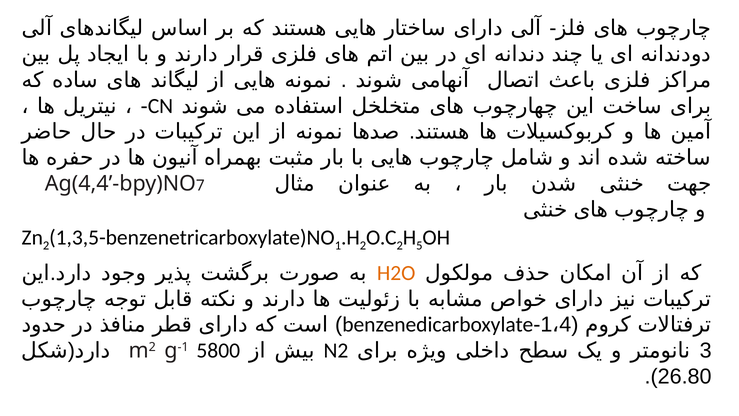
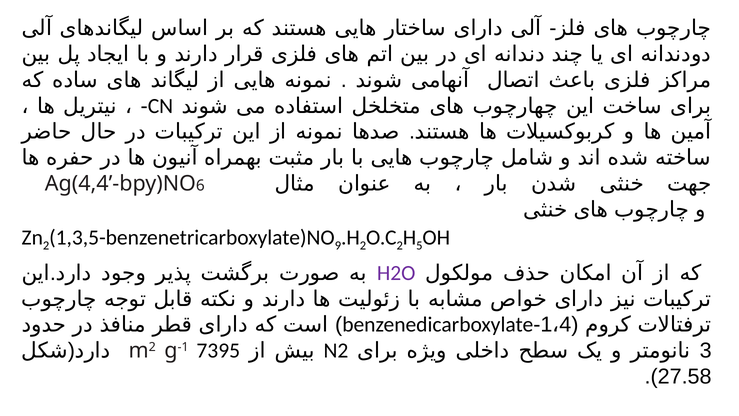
7: 7 -> 6 (200, 185)
1: 1 -> 9 (338, 246)
H2O colour: orange -> purple (396, 273)
5800: 5800 -> 7395 (218, 351)
26.80: 26.80 -> 27.58 (685, 376)
